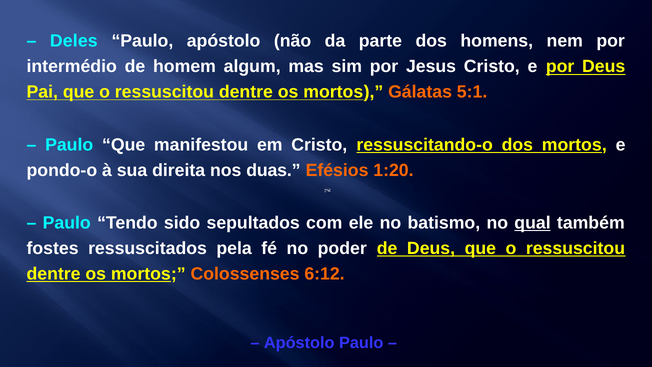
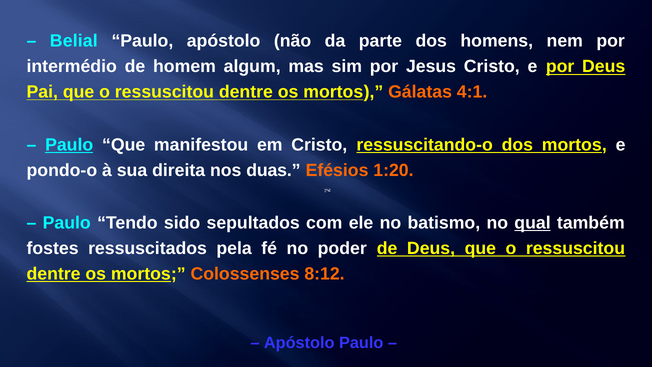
Deles: Deles -> Belial (74, 41)
5:1: 5:1 -> 4:1 (472, 92)
Paulo underline: none -> present (69, 145)
6:12: 6:12 -> 8:12 (325, 274)
